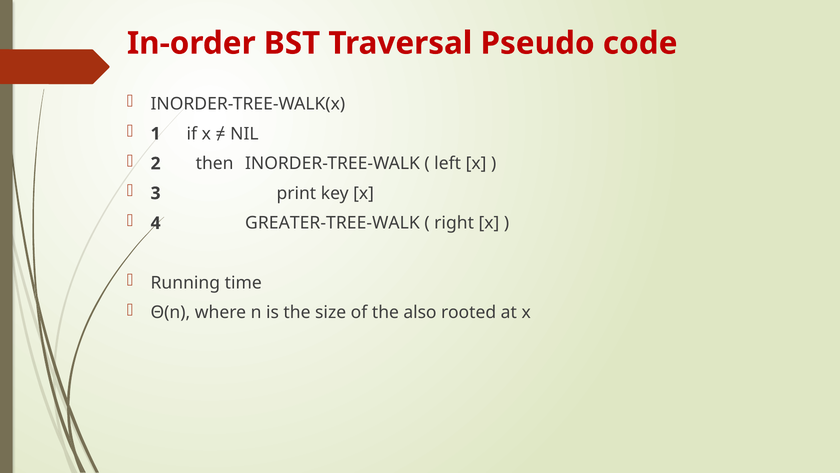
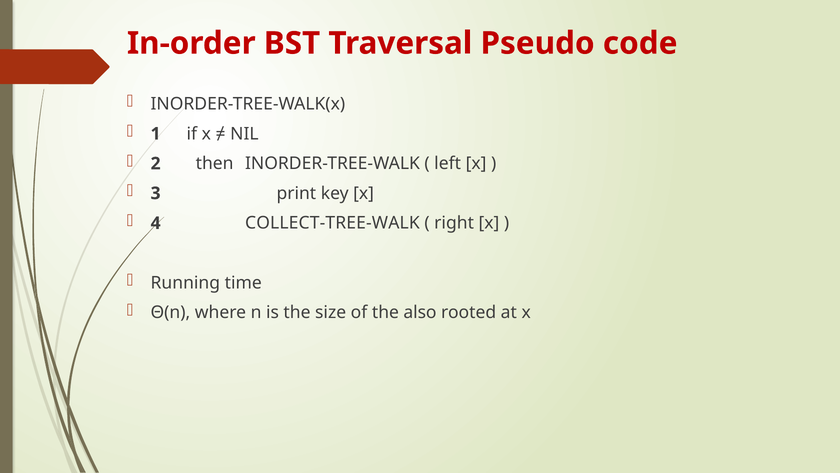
GREATER-TREE-WALK: GREATER-TREE-WALK -> COLLECT-TREE-WALK (332, 223)
